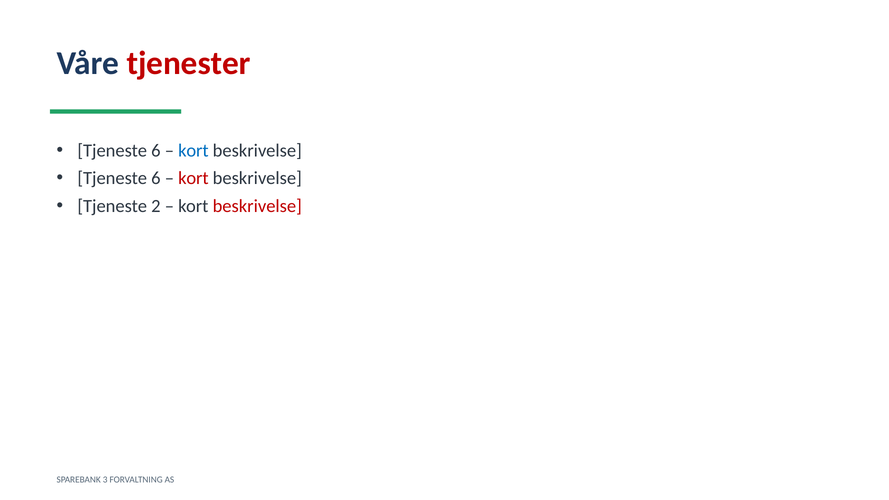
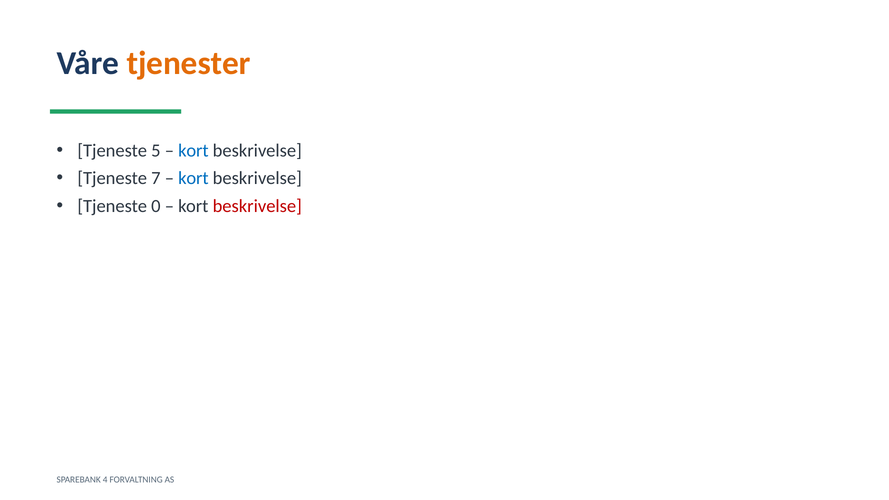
tjenester colour: red -> orange (189, 63)
6: 6 -> 5 (156, 151)
6: 6 -> 7 (156, 178)
kort colour: red -> blue (193, 178)
2: 2 -> 0 (156, 206)
3: 3 -> 4 (105, 480)
